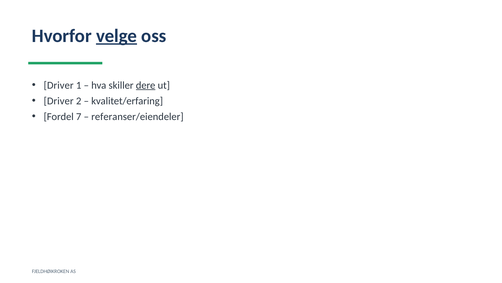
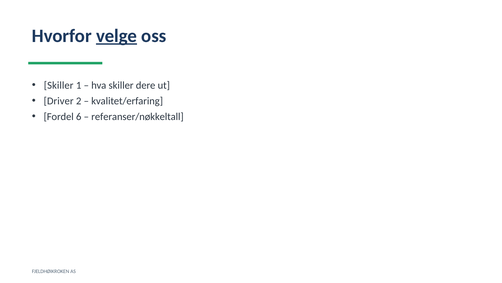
Driver: Driver -> Skiller (59, 85)
dere underline: present -> none (146, 85)
7: 7 -> 6 (79, 116)
referanser/eiendeler: referanser/eiendeler -> referanser/nøkkeltall (137, 116)
